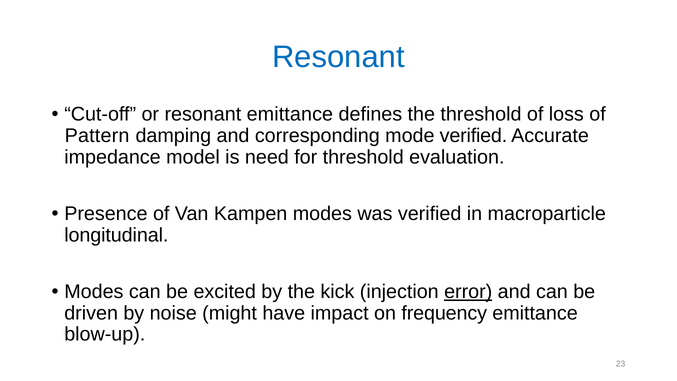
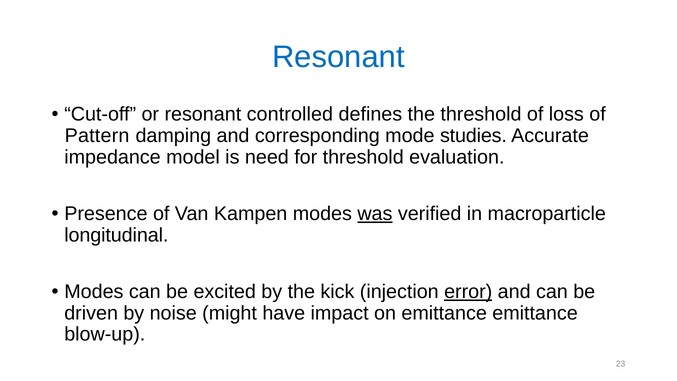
resonant emittance: emittance -> controlled (290, 114)
mode verified: verified -> studies (473, 136)
was underline: none -> present (375, 214)
on frequency: frequency -> emittance (444, 313)
